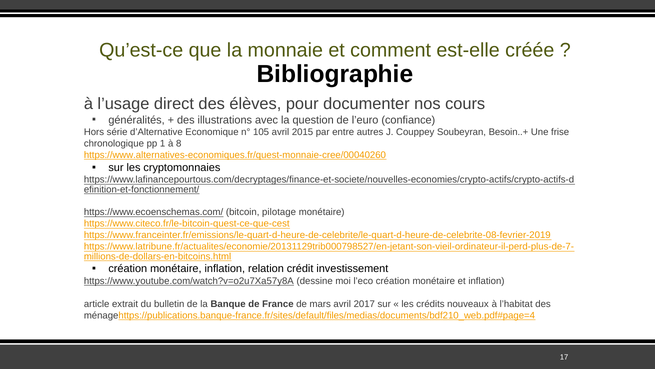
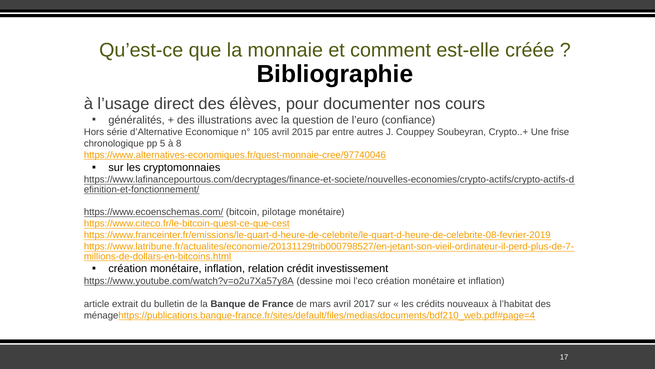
Besoin..+: Besoin..+ -> Crypto..+ (508, 132)
1: 1 -> 5 (163, 144)
https://www.alternatives-economiques.fr/quest-monnaie-cree/00040260: https://www.alternatives-economiques.fr/quest-monnaie-cree/00040260 -> https://www.alternatives-economiques.fr/quest-monnaie-cree/97740046 (235, 155)
